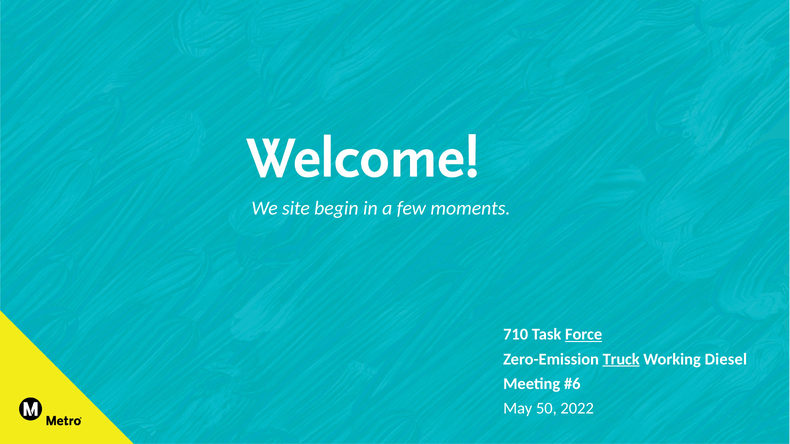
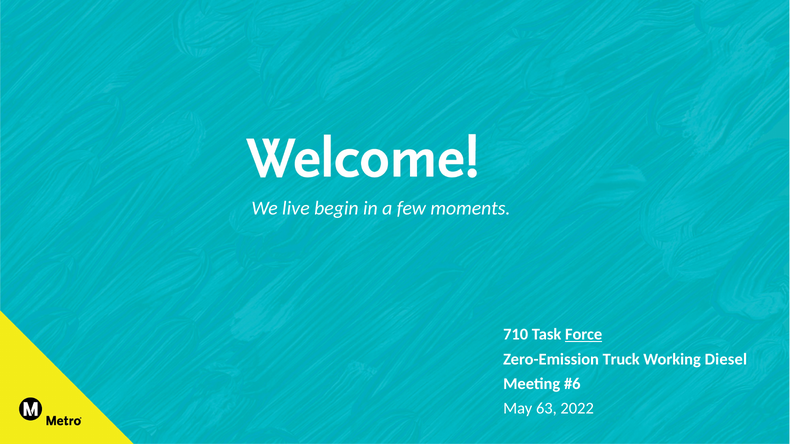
site: site -> live (296, 208)
Truck underline: present -> none (621, 359)
50: 50 -> 63 (546, 409)
